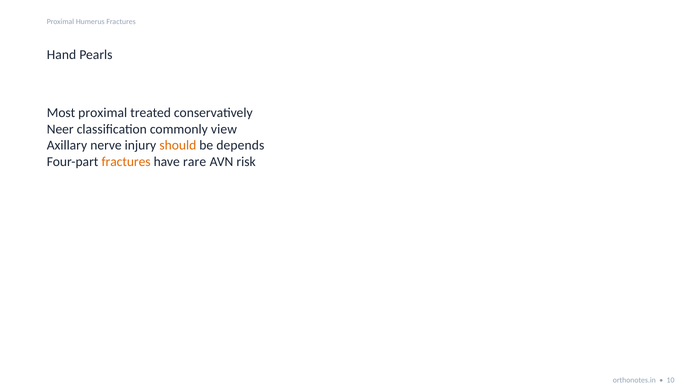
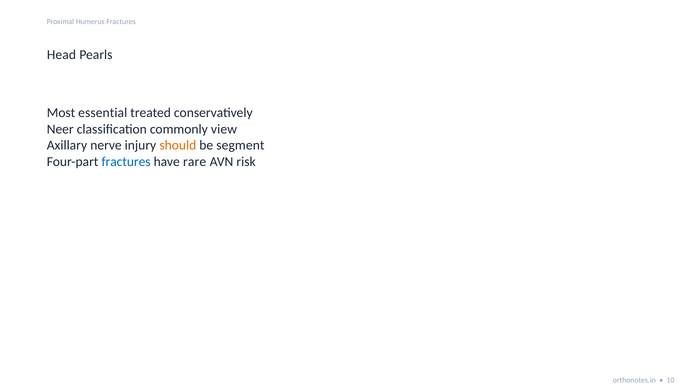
Hand: Hand -> Head (61, 55)
Most proximal: proximal -> essential (103, 113)
depends: depends -> segment (240, 145)
fractures colour: orange -> blue (126, 161)
